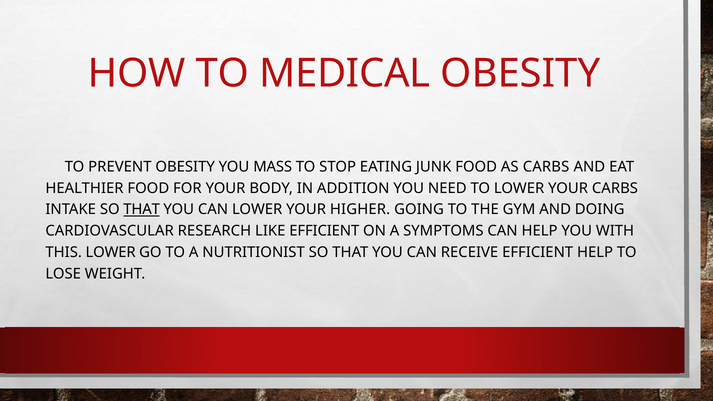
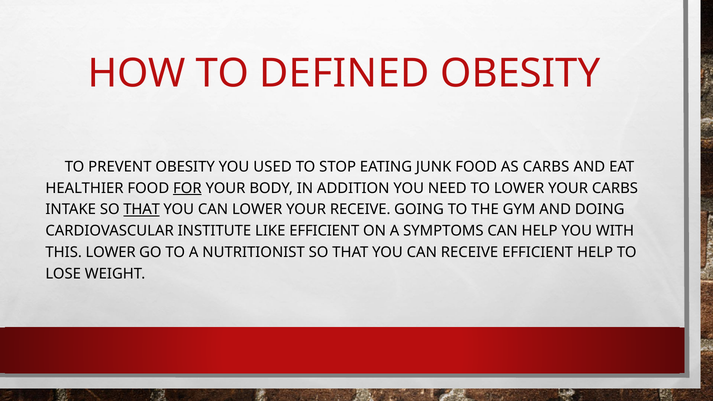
MEDICAL: MEDICAL -> DEFINED (344, 74)
MASS: MASS -> USED (273, 167)
FOR underline: none -> present (187, 188)
YOUR HIGHER: HIGHER -> RECEIVE (360, 210)
RESEARCH: RESEARCH -> INSTITUTE (214, 231)
